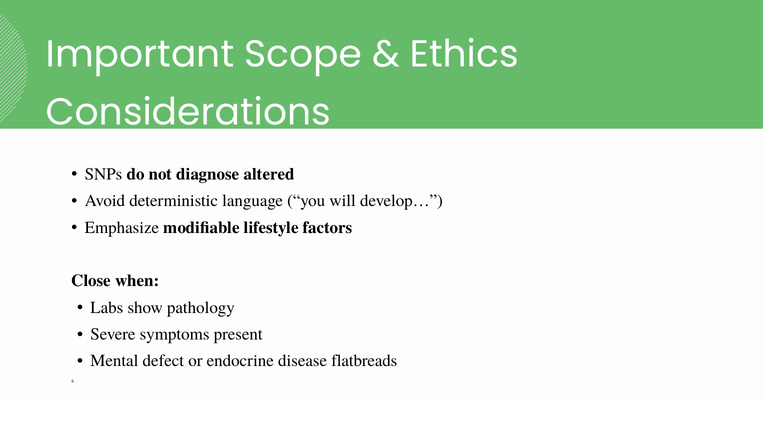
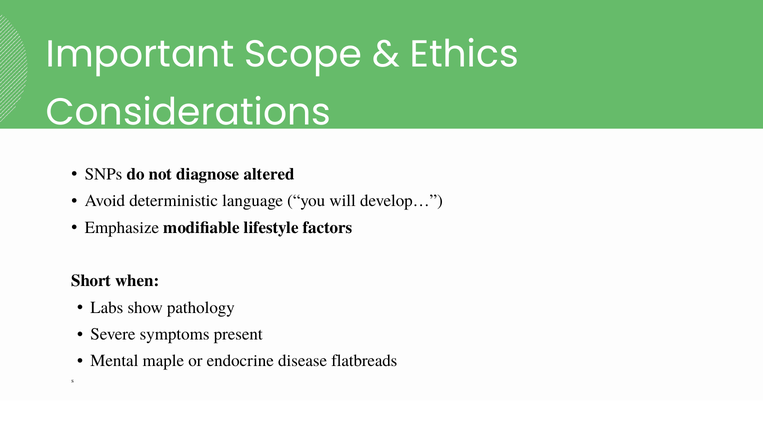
Close: Close -> Short (91, 281)
defect: defect -> maple (163, 361)
